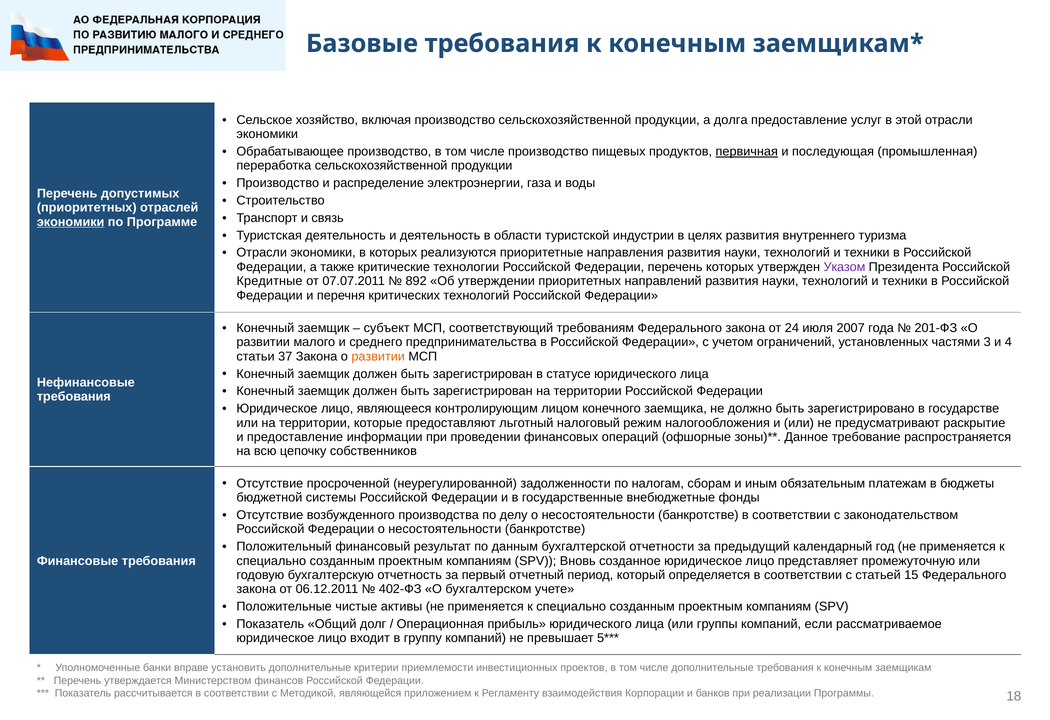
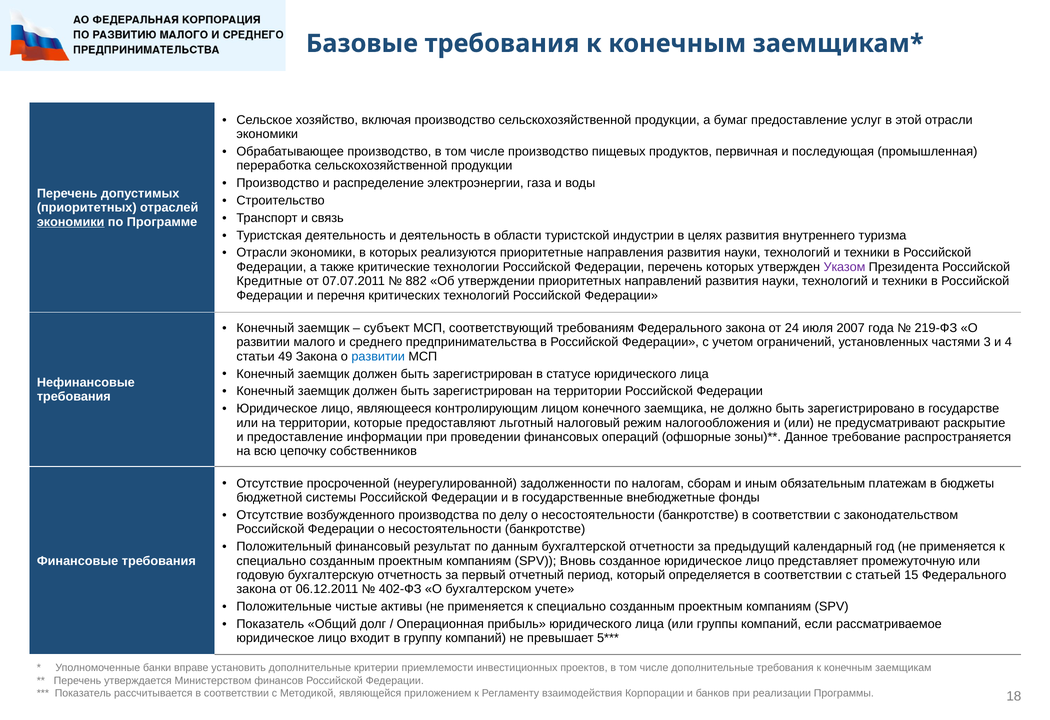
долга: долга -> бумаг (731, 120)
первичная underline: present -> none (747, 152)
892: 892 -> 882 (416, 281)
201-ФЗ: 201-ФЗ -> 219-ФЗ (936, 328)
37: 37 -> 49 (285, 356)
развитии colour: orange -> blue (378, 356)
